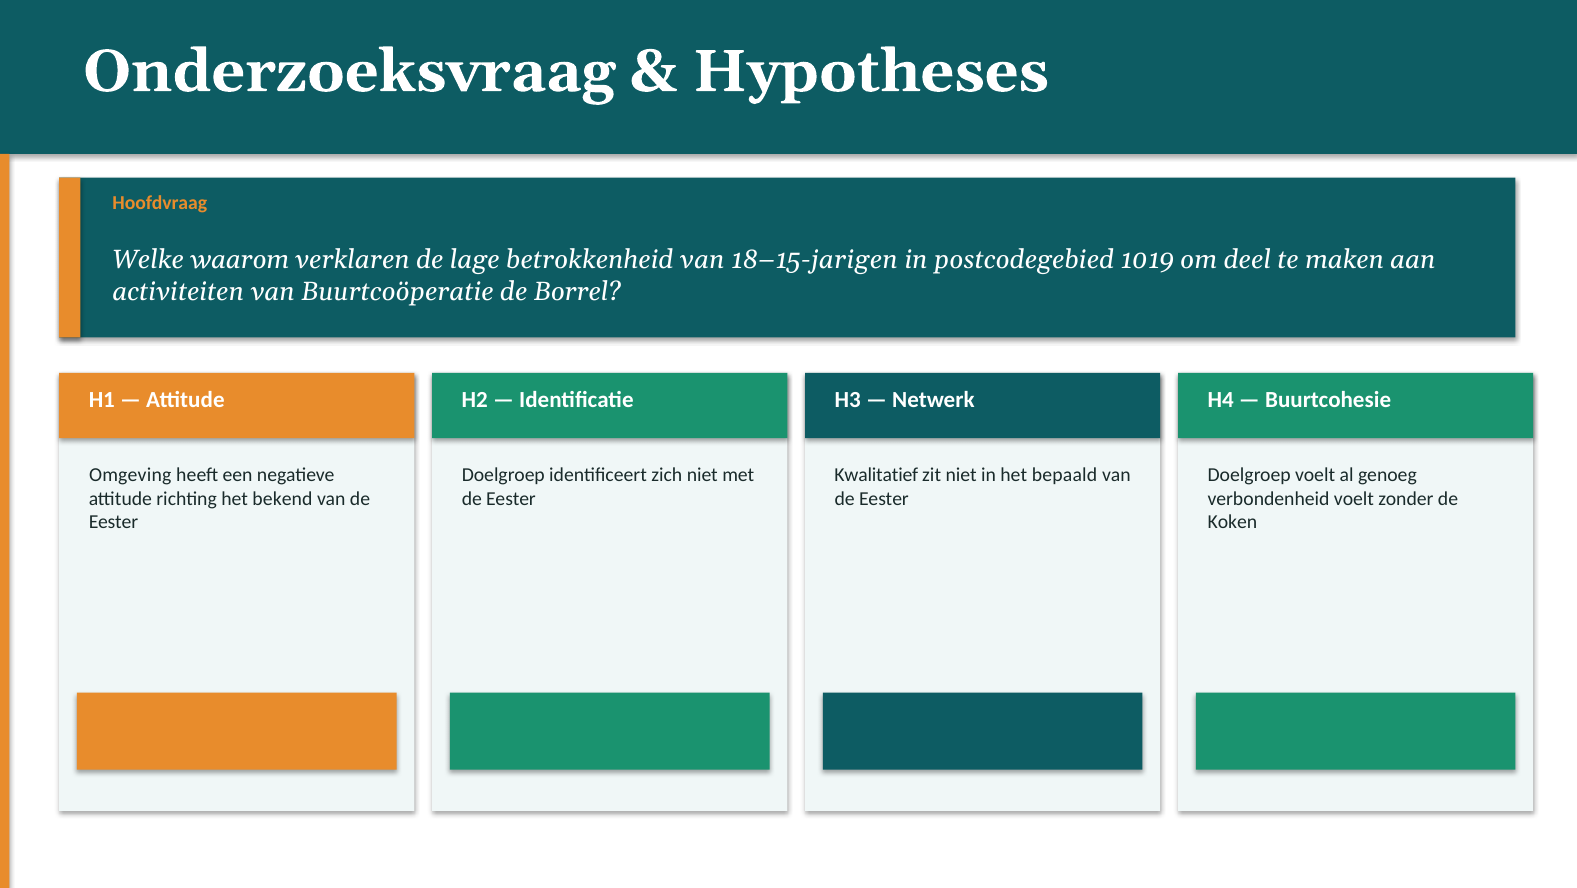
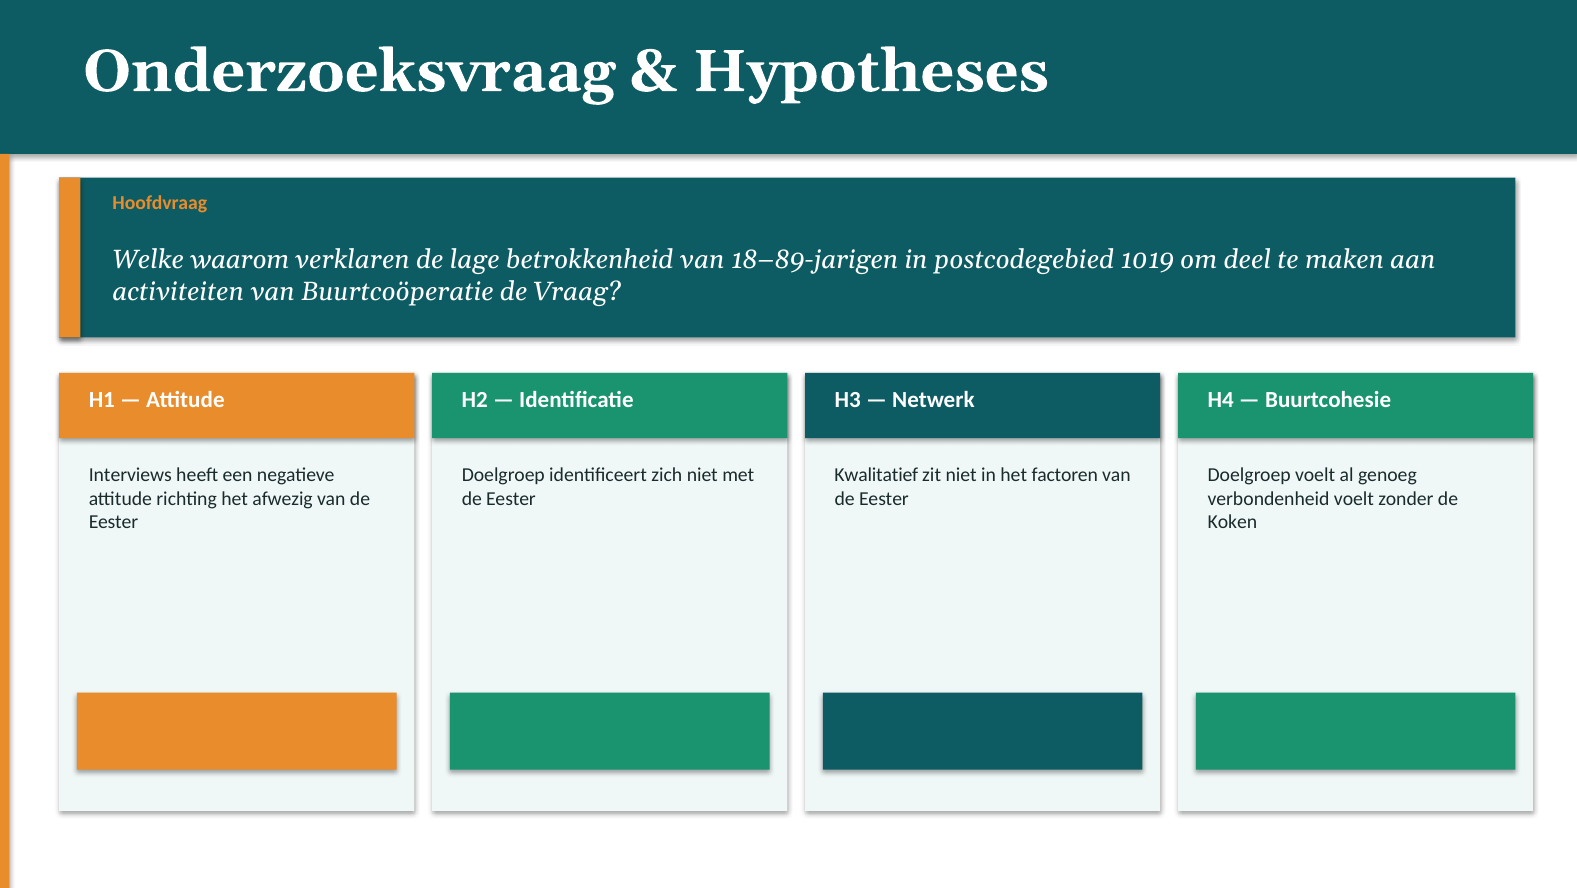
18–15-jarigen: 18–15-jarigen -> 18–89-jarigen (815, 260)
Borrel: Borrel -> Vraag (577, 292)
Omgeving: Omgeving -> Interviews (130, 475)
bepaald: bepaald -> factoren (1065, 475)
bekend: bekend -> afwezig (283, 499)
